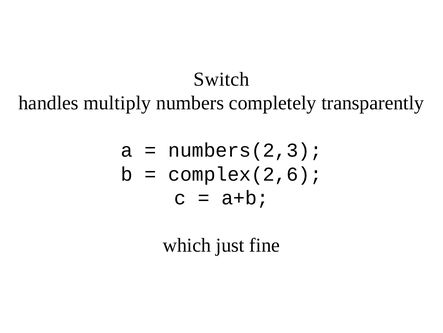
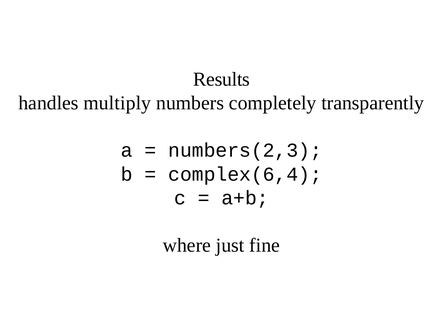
Switch: Switch -> Results (222, 79)
complex(2,6: complex(2,6 -> complex(6,4 (245, 174)
which: which -> where (187, 245)
